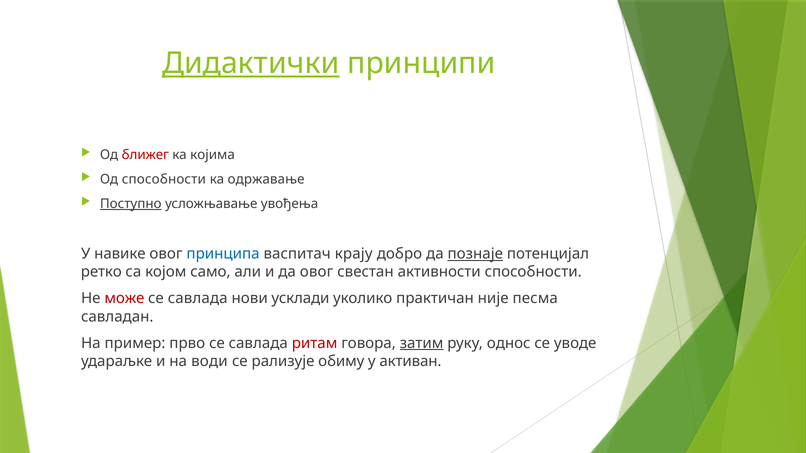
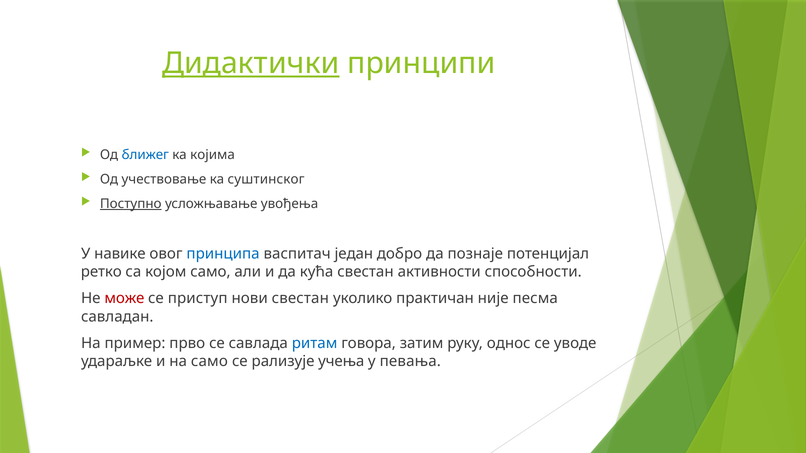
ближег colour: red -> blue (145, 155)
Од способности: способности -> учествовање (164, 179)
одржавање: одржавање -> суштинског (266, 179)
крају: крају -> један (354, 254)
познаје underline: present -> none (475, 254)
да овог: овог -> кућа (317, 272)
савлада: савлада -> приступ (198, 299)
нови усклади: усклади -> свестан (300, 299)
ритам colour: red -> blue (315, 343)
затим underline: present -> none (422, 343)
на води: води -> само (209, 362)
обиму: обиму -> учења (341, 362)
активан: активан -> певања (410, 362)
